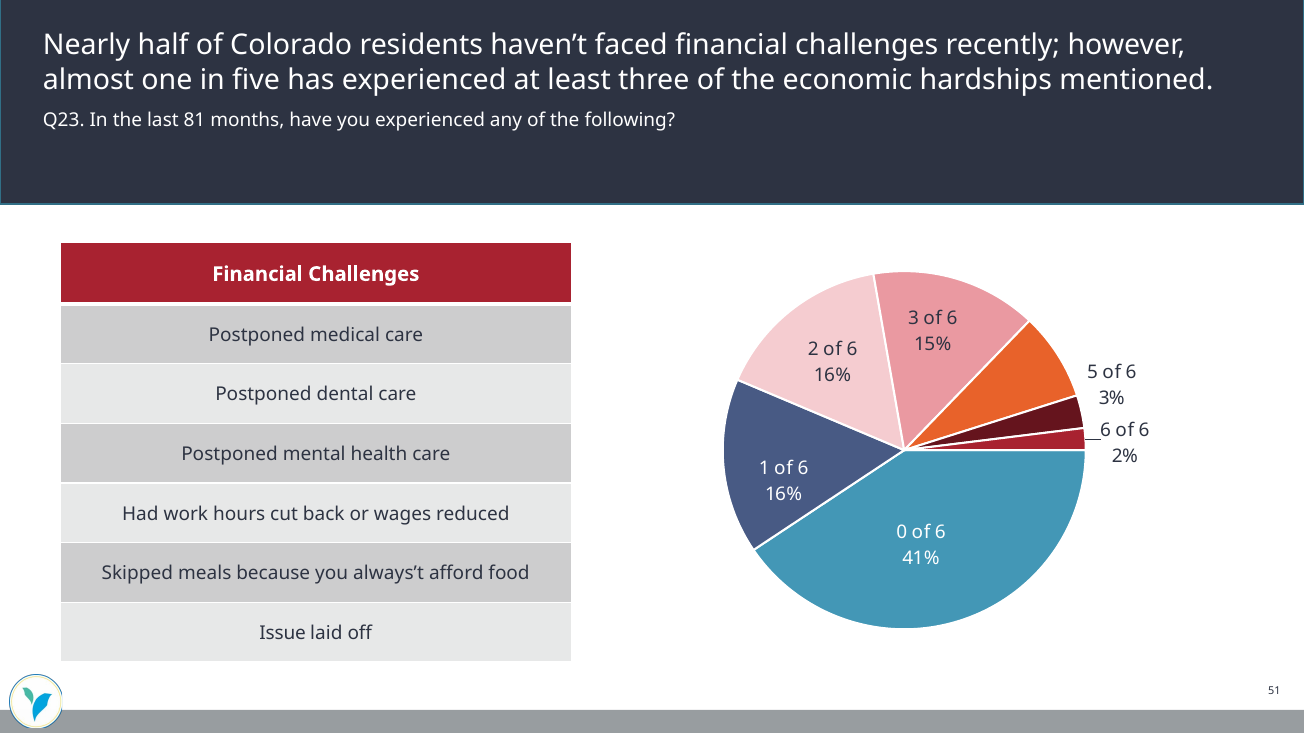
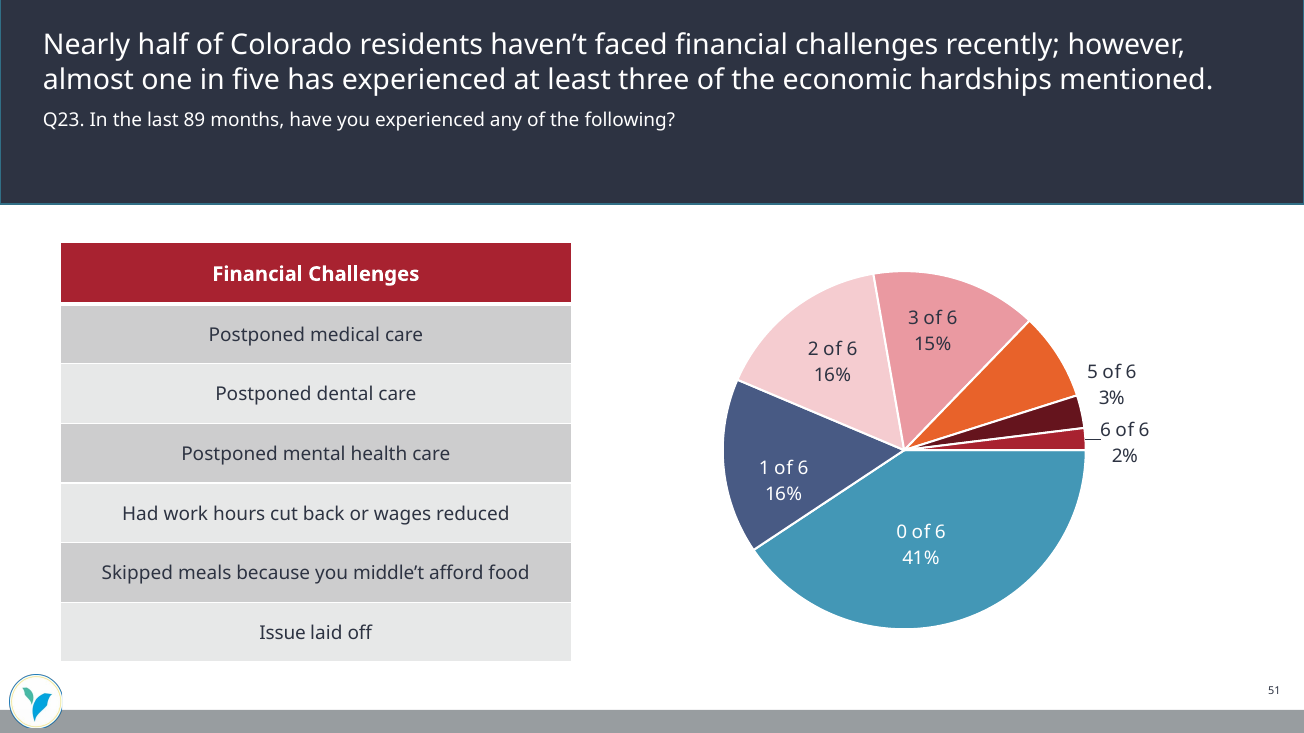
81: 81 -> 89 (194, 120)
always’t: always’t -> middle’t (389, 574)
